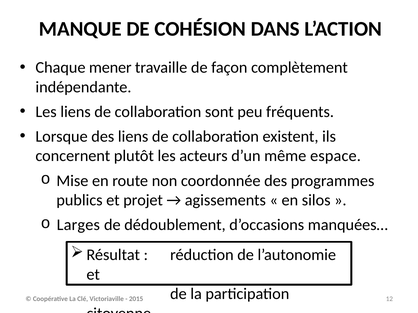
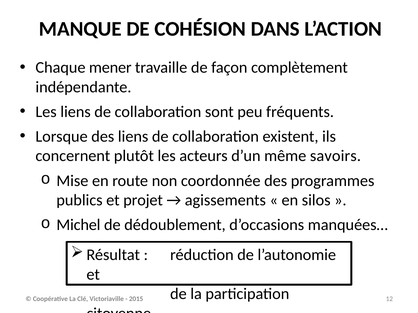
espace: espace -> savoirs (335, 156)
Larges: Larges -> Michel (78, 225)
